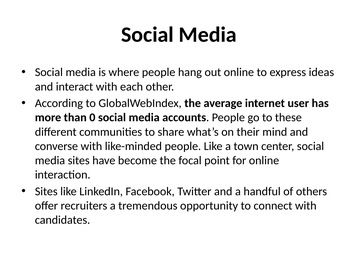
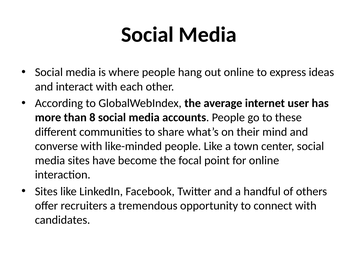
0: 0 -> 8 (92, 118)
